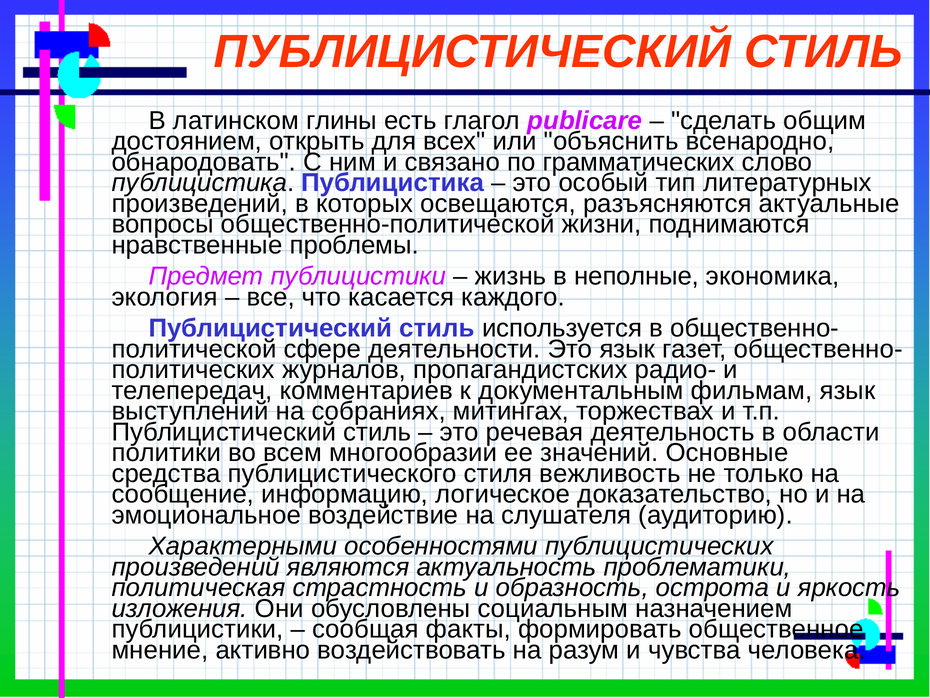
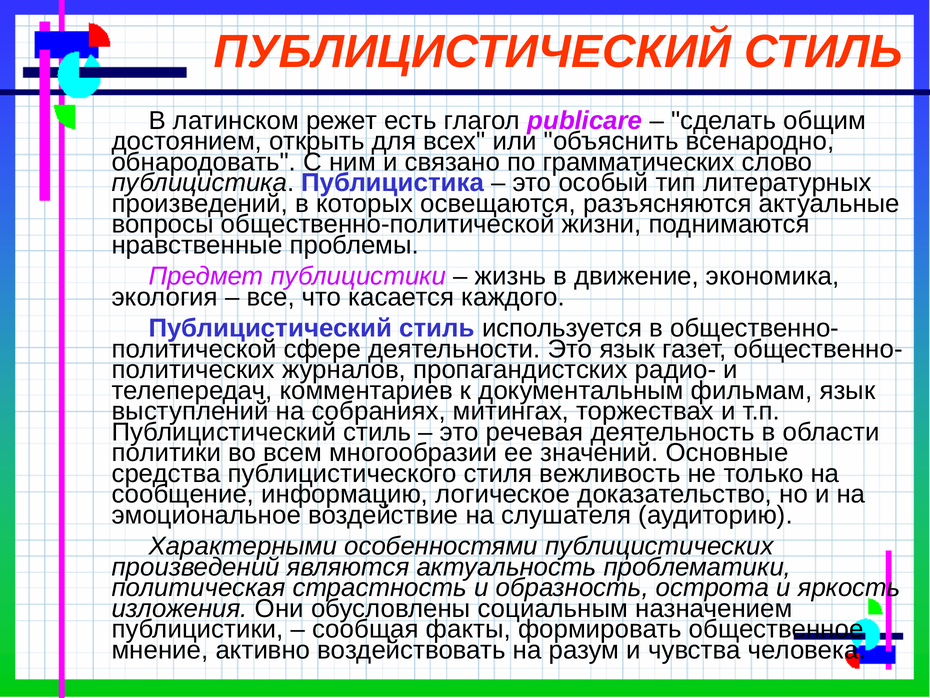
глины: глины -> режет (342, 120)
неполные: неполные -> движение (637, 276)
